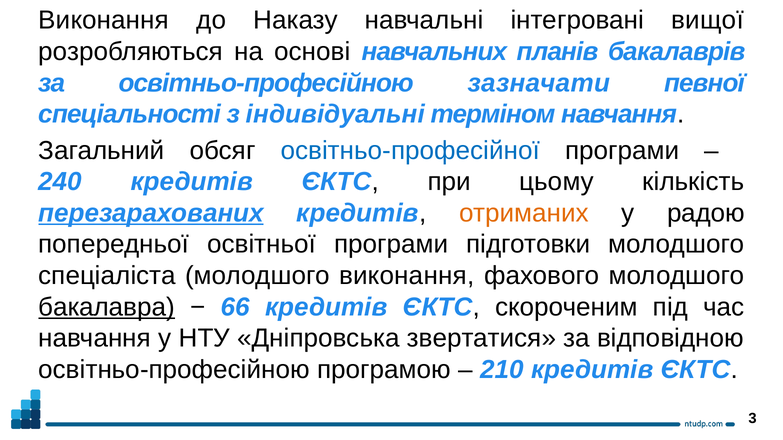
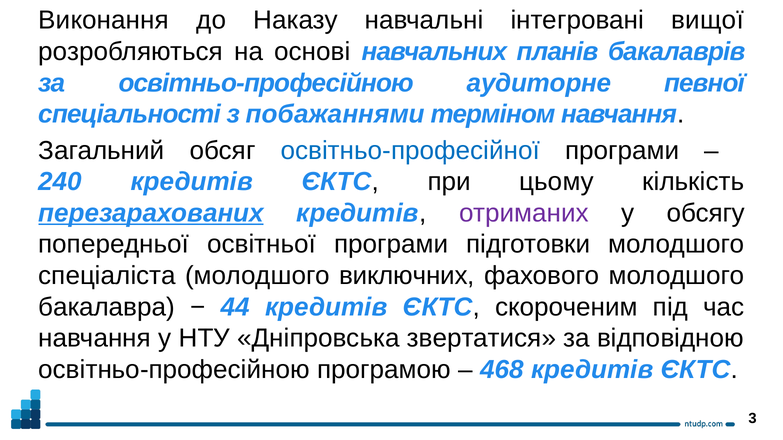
зазначати: зазначати -> аудиторне (539, 83)
індивідуальні: індивідуальні -> побажаннями (335, 114)
отриманих colour: orange -> purple (524, 213)
радою: радою -> обсягу (706, 213)
молодшого виконання: виконання -> виключних (407, 276)
бакалавра underline: present -> none (107, 307)
66: 66 -> 44 (235, 307)
210: 210 -> 468 (502, 370)
